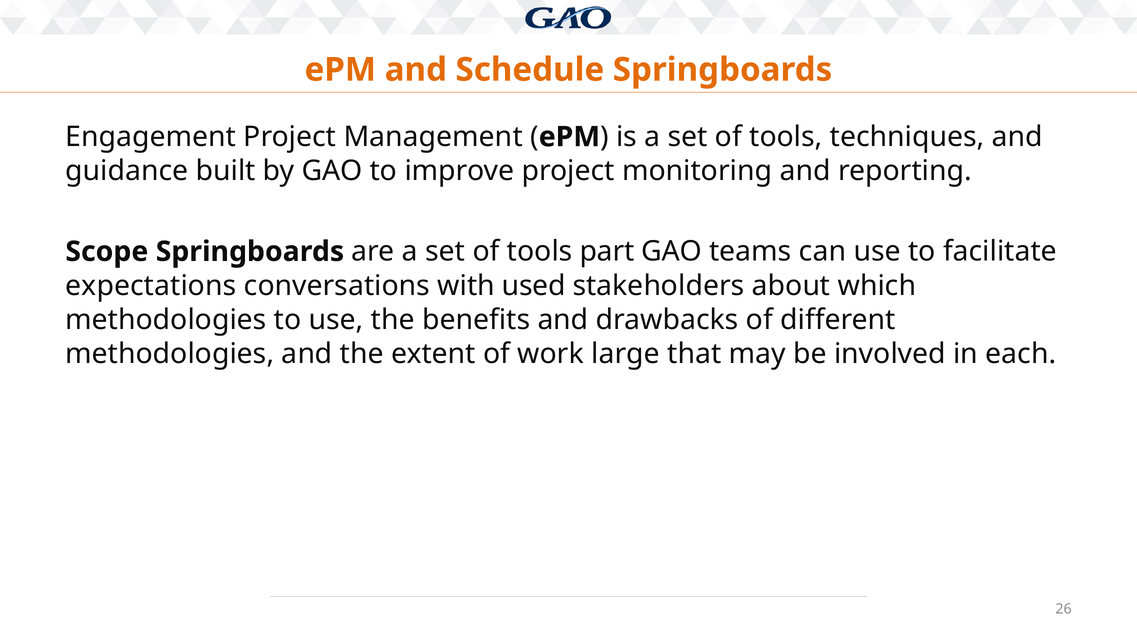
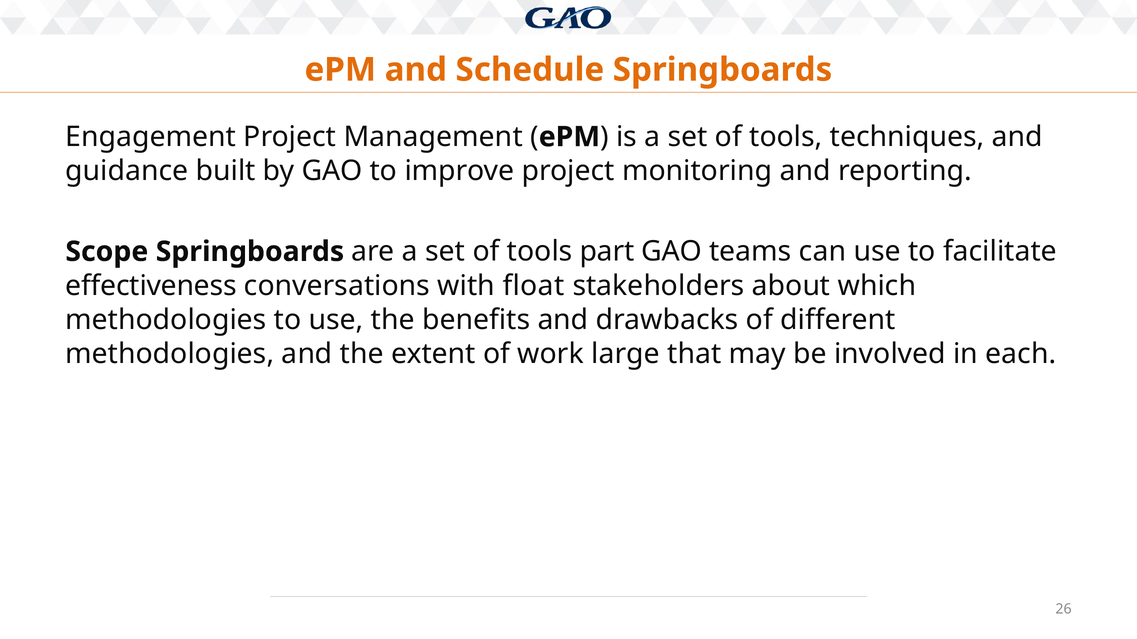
expectations: expectations -> effectiveness (151, 286)
used: used -> float (534, 286)
